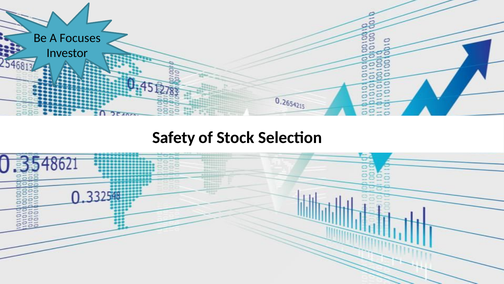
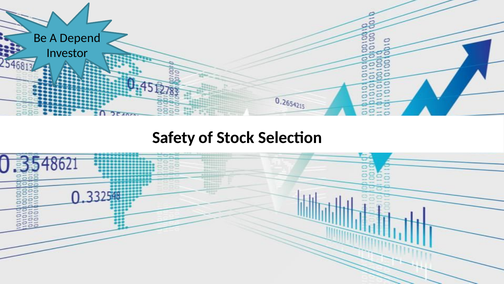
Focuses: Focuses -> Depend (80, 38)
